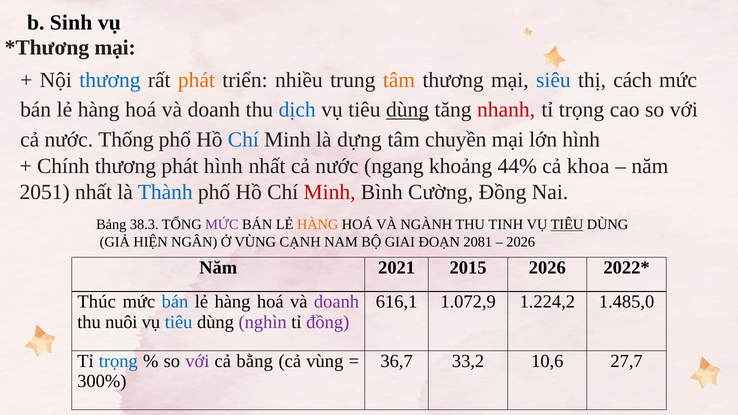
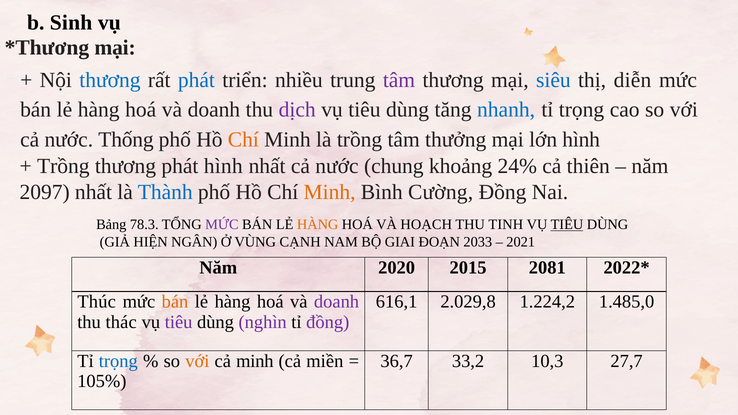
phát colour: orange -> blue (196, 80)
tâm colour: orange -> purple (399, 80)
cách: cách -> diễn (632, 80)
dịch colour: blue -> purple (297, 110)
dùng underline: present -> none (408, 110)
nhanh colour: red -> blue (506, 110)
Chí colour: blue -> orange (243, 140)
là dựng: dựng -> trồng (360, 140)
chuyền: chuyền -> thưởng (456, 140)
Chính: Chính -> Trồng (63, 166)
ngang: ngang -> chung (394, 166)
44%: 44% -> 24% (517, 166)
khoa: khoa -> thiên (588, 166)
2051: 2051 -> 2097 (45, 192)
Minh colour: red -> orange (330, 192)
38.3: 38.3 -> 78.3 (144, 225)
NGÀNH: NGÀNH -> HOẠCH (426, 225)
2081: 2081 -> 2033 (478, 242)
2026: 2026 -> 2021 (521, 242)
2021: 2021 -> 2020 (397, 268)
2015 2026: 2026 -> 2081 (547, 268)
bán colour: blue -> orange (175, 302)
1.072,9: 1.072,9 -> 2.029,8 (468, 302)
nuôi: nuôi -> thác (121, 322)
tiêu colour: blue -> purple (179, 322)
với colour: purple -> orange (197, 361)
cả bằng: bằng -> minh (255, 361)
cả vùng: vùng -> miền (325, 361)
10,6: 10,6 -> 10,3 (547, 361)
300%: 300% -> 105% (102, 381)
